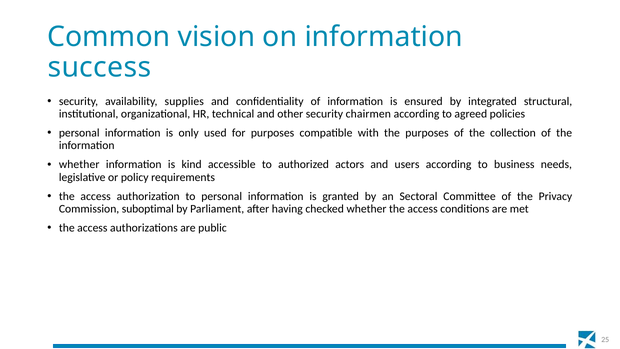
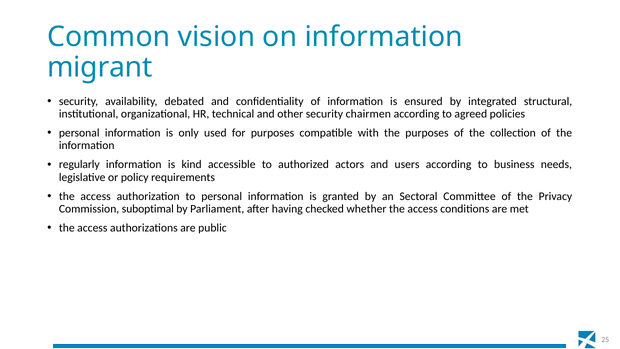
success: success -> migrant (100, 67)
supplies: supplies -> debated (184, 101)
whether: whether -> regularly (79, 165)
